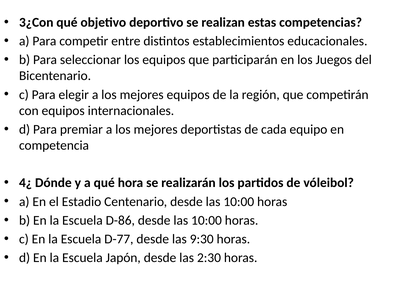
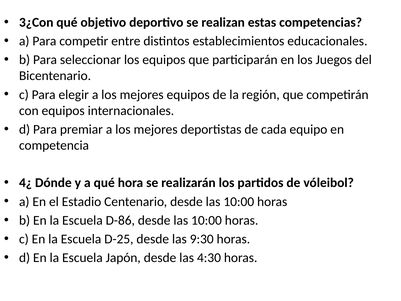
D-77: D-77 -> D-25 (119, 239)
2:30: 2:30 -> 4:30 (209, 258)
